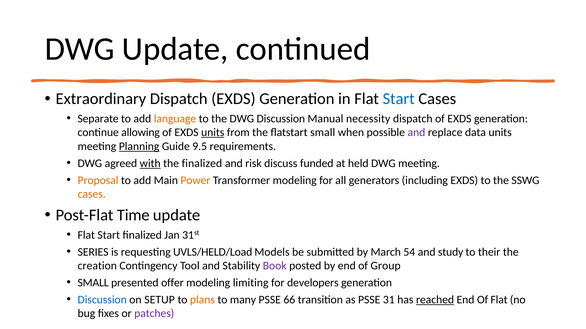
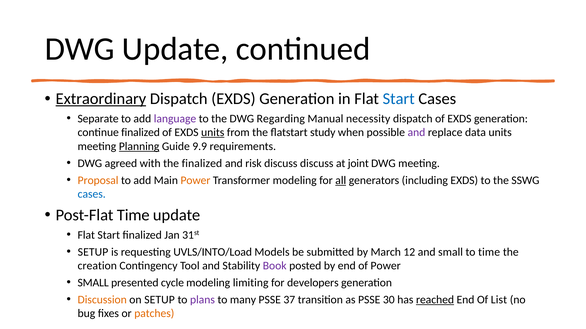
Extraordinary underline: none -> present (101, 99)
language colour: orange -> purple (175, 119)
DWG Discussion: Discussion -> Regarding (281, 119)
continue allowing: allowing -> finalized (141, 133)
flatstart small: small -> study (323, 133)
9.5: 9.5 -> 9.9 (200, 147)
with underline: present -> none (150, 164)
discuss funded: funded -> discuss (317, 164)
held: held -> joint (358, 164)
all underline: none -> present (341, 181)
cases colour: orange -> blue (92, 194)
SERIES: SERIES -> SETUP (93, 252)
UVLS/HELD/Load: UVLS/HELD/Load -> UVLS/INTO/Load (213, 252)
54: 54 -> 12 (409, 252)
and study: study -> small (451, 252)
to their: their -> time (489, 252)
of Group: Group -> Power (386, 266)
offer: offer -> cycle (172, 283)
Discussion colour: blue -> orange (102, 300)
plans colour: orange -> purple (202, 300)
66: 66 -> 37 (289, 300)
31: 31 -> 30 (389, 300)
Of Flat: Flat -> List (499, 300)
patches colour: purple -> orange (154, 314)
